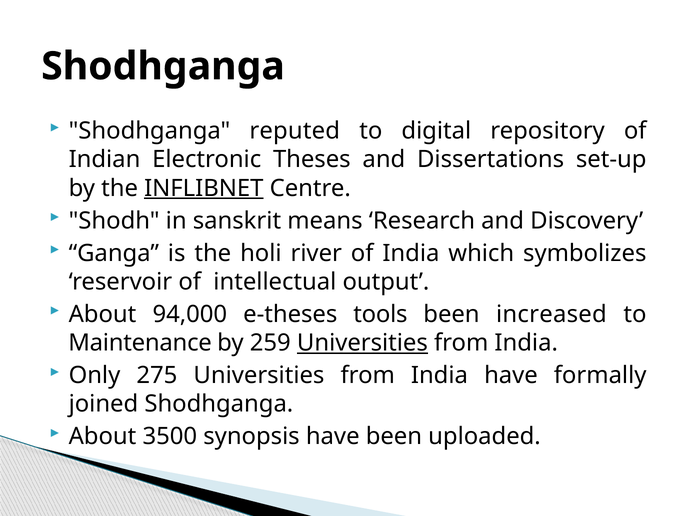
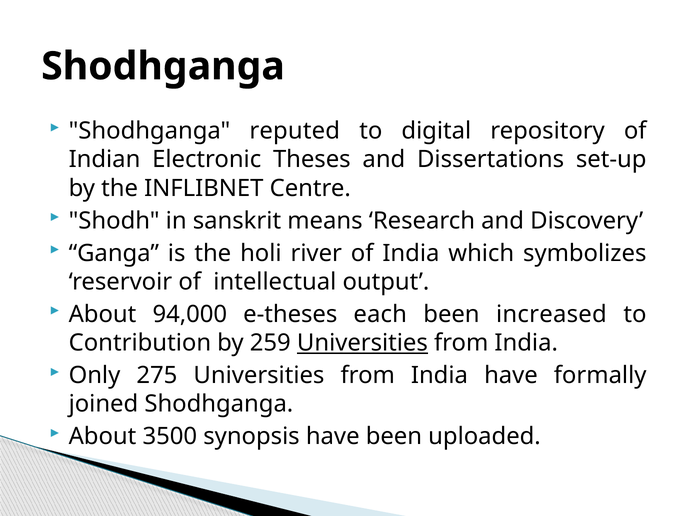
INFLIBNET underline: present -> none (204, 188)
tools: tools -> each (380, 314)
Maintenance: Maintenance -> Contribution (140, 343)
